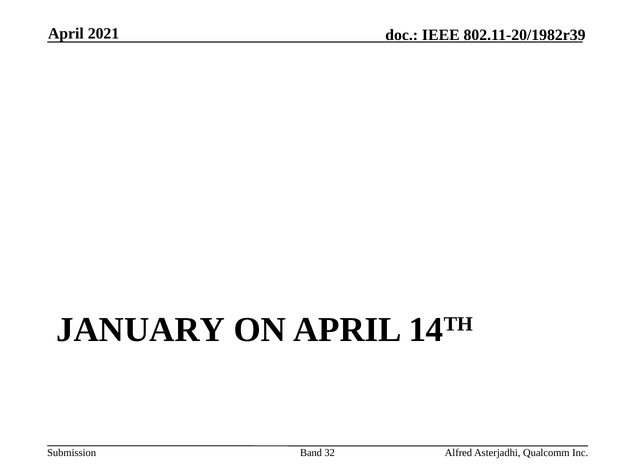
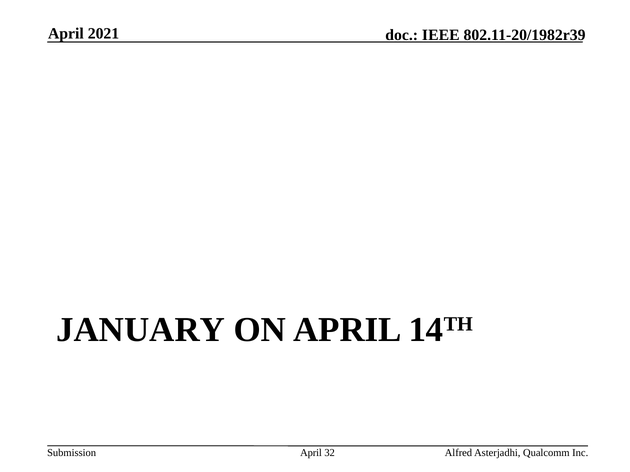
Band: Band -> April (311, 453)
